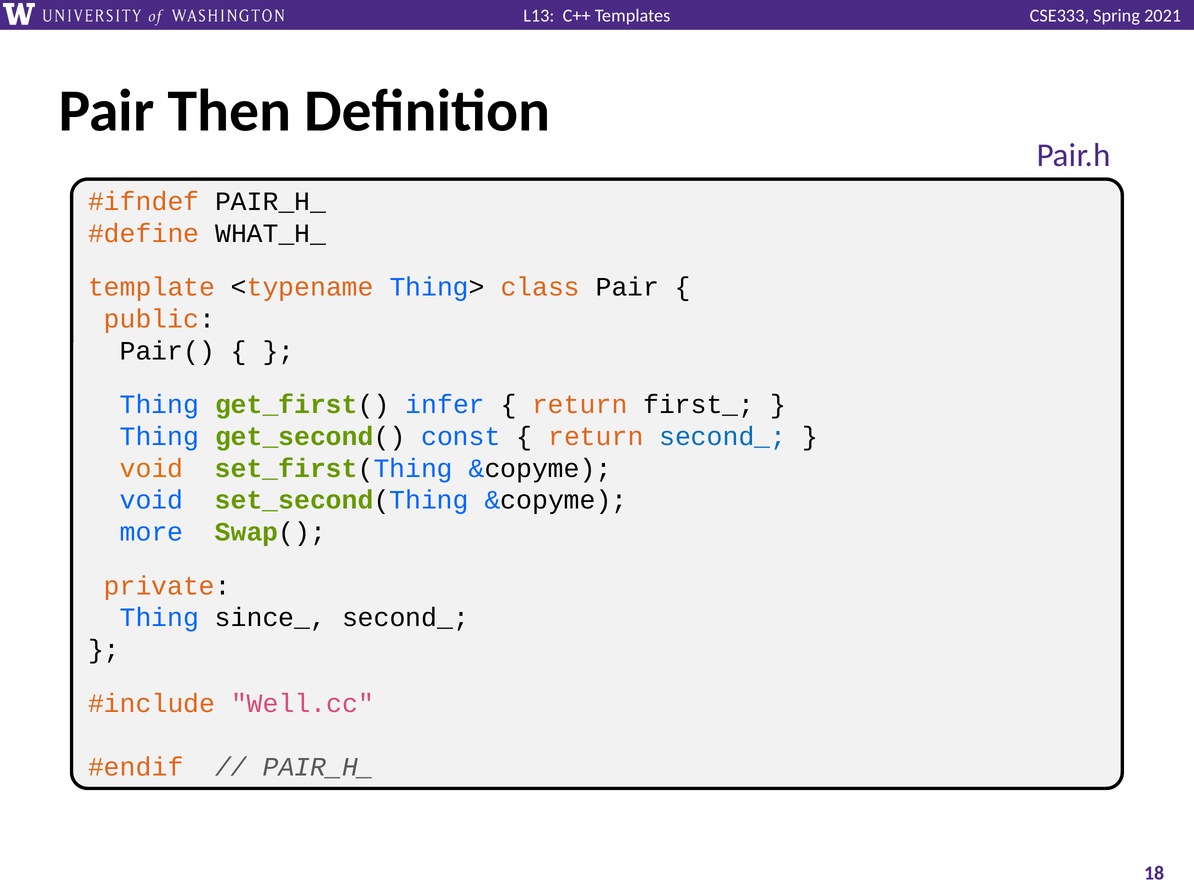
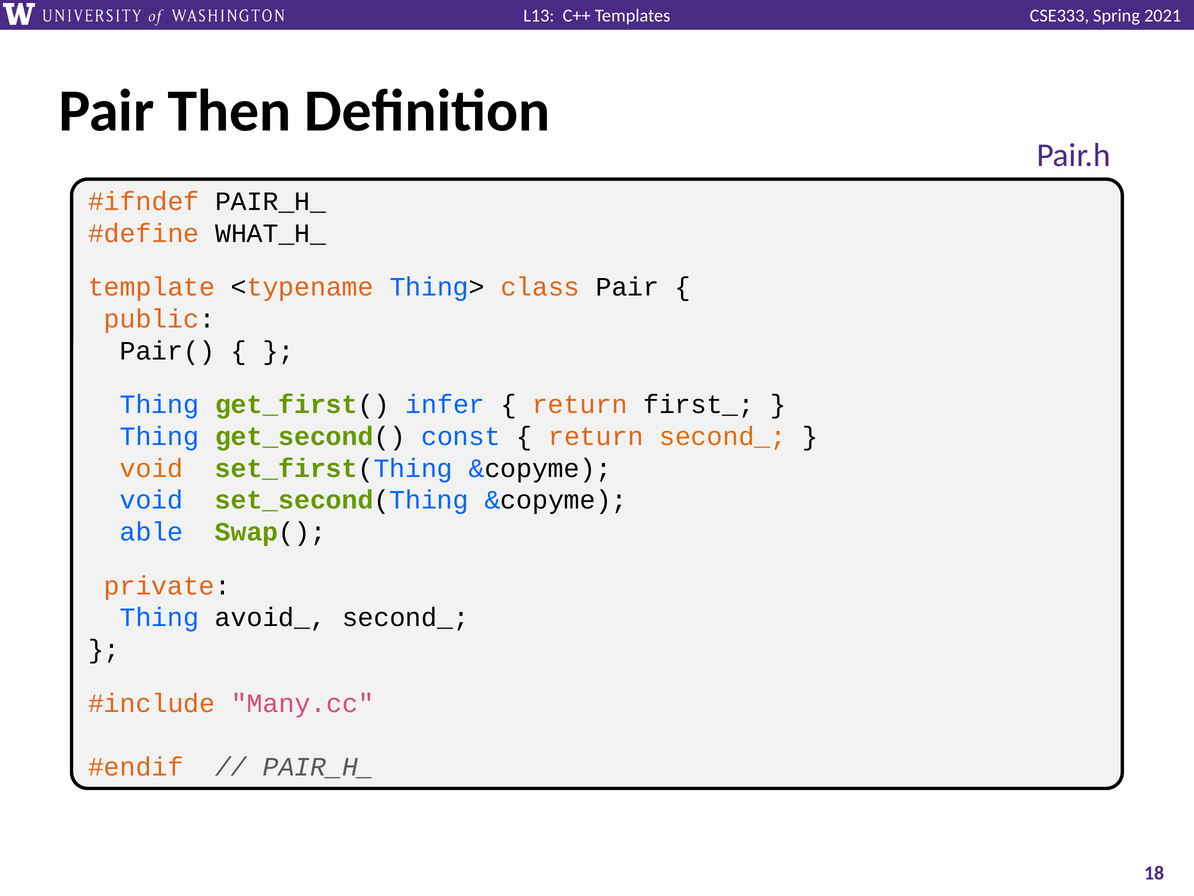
second_ colour: blue -> orange (723, 436)
more: more -> able (152, 532)
since_: since_ -> avoid_ (271, 617)
Well.cc: Well.cc -> Many.cc (303, 703)
